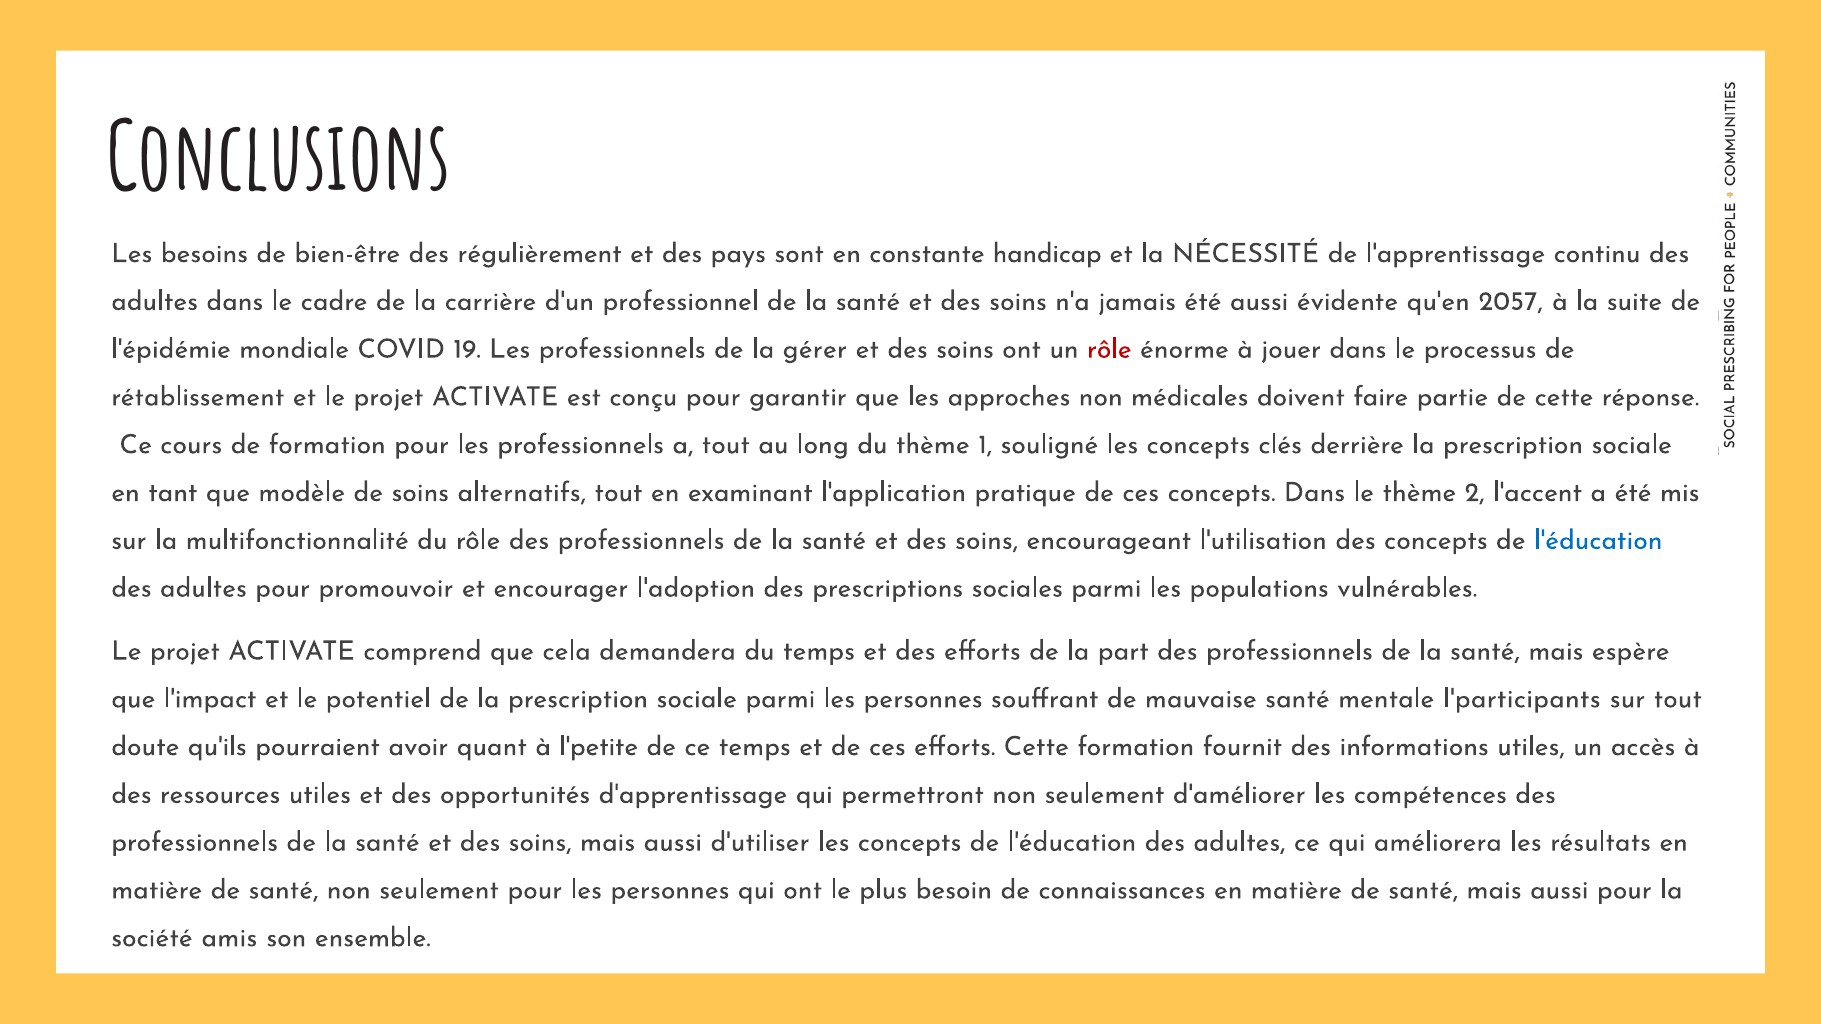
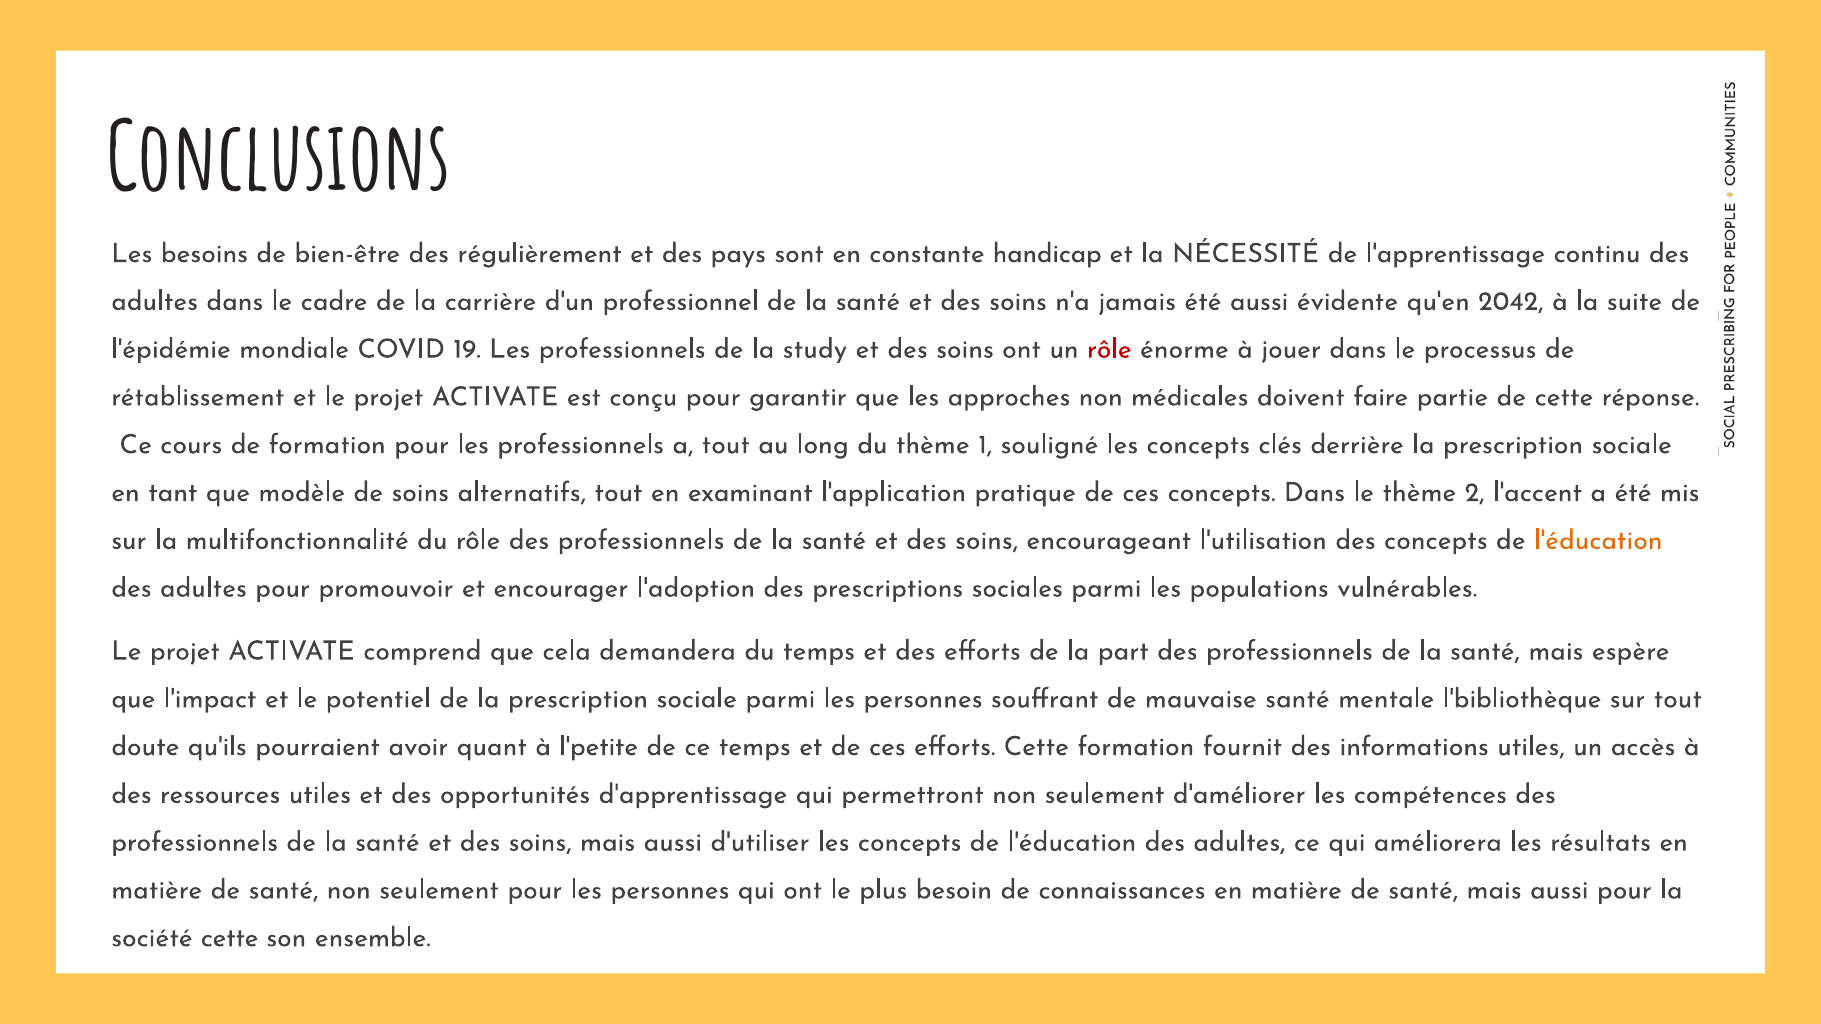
2057: 2057 -> 2042 (1511, 301)
gérer: gérer -> study (815, 349)
l'éducation colour: blue -> orange (1598, 540)
l'participants: l'participants -> l'bibliothèque (1522, 699)
société amis: amis -> cette (230, 938)
